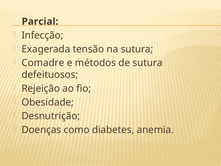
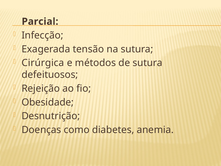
Comadre: Comadre -> Cirúrgica (43, 63)
